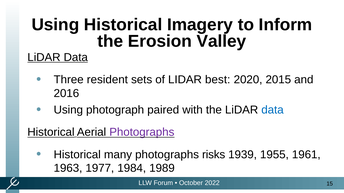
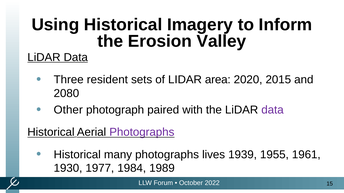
best: best -> area (218, 80)
2016: 2016 -> 2080 (66, 94)
Using: Using -> Other (68, 110)
data colour: blue -> purple (272, 110)
risks: risks -> lives (214, 155)
1963: 1963 -> 1930 (68, 169)
